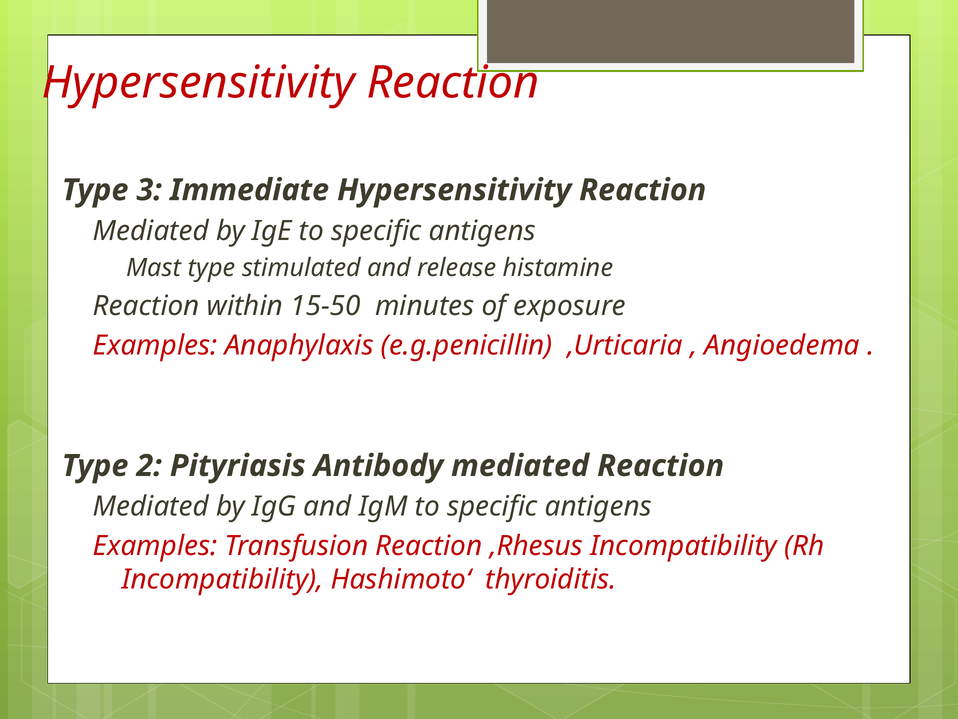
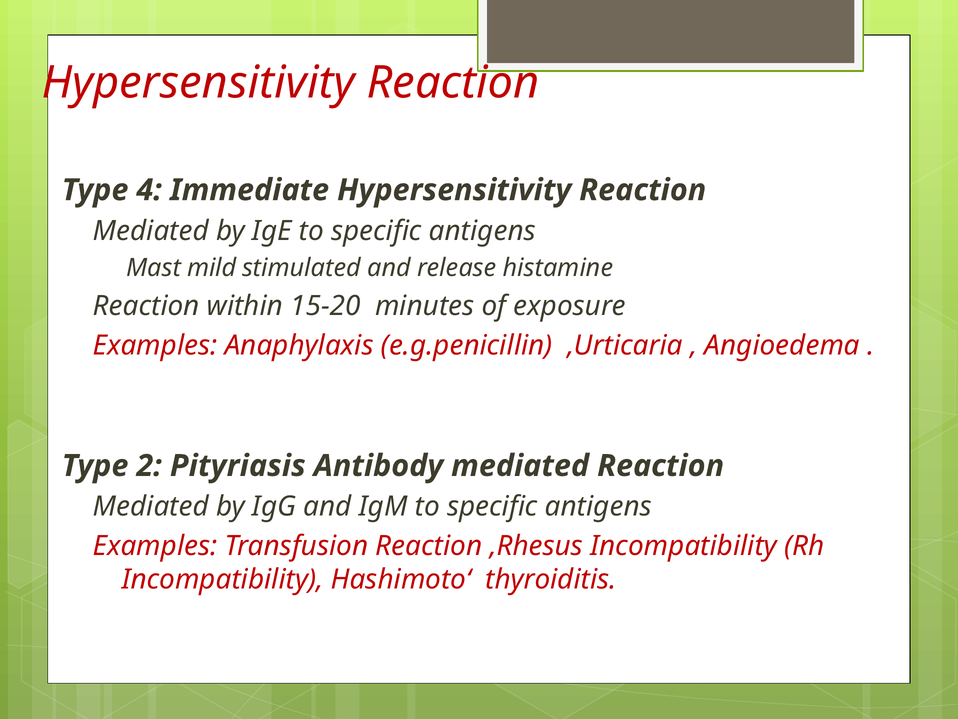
3: 3 -> 4 (149, 190)
Mast type: type -> mild (212, 268)
15-50: 15-50 -> 15-20 (325, 306)
